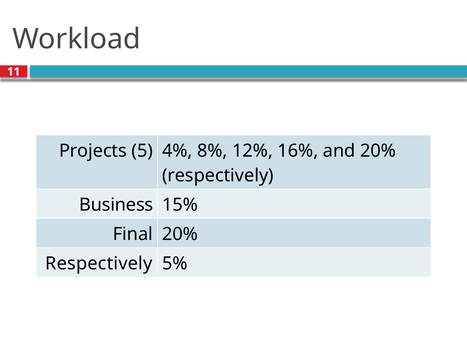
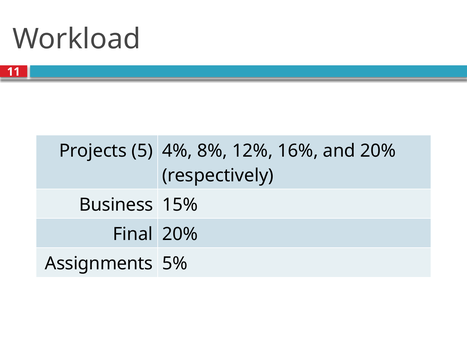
Respectively: Respectively -> Assignments (99, 264)
